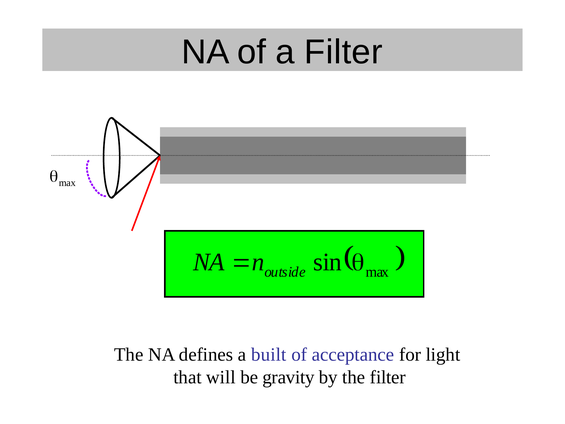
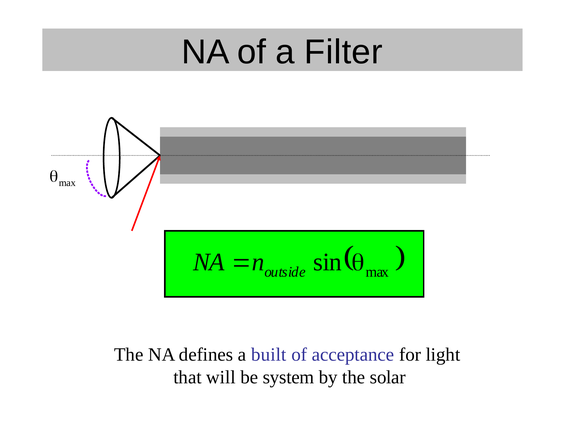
gravity: gravity -> system (288, 377)
the filter: filter -> solar (388, 377)
